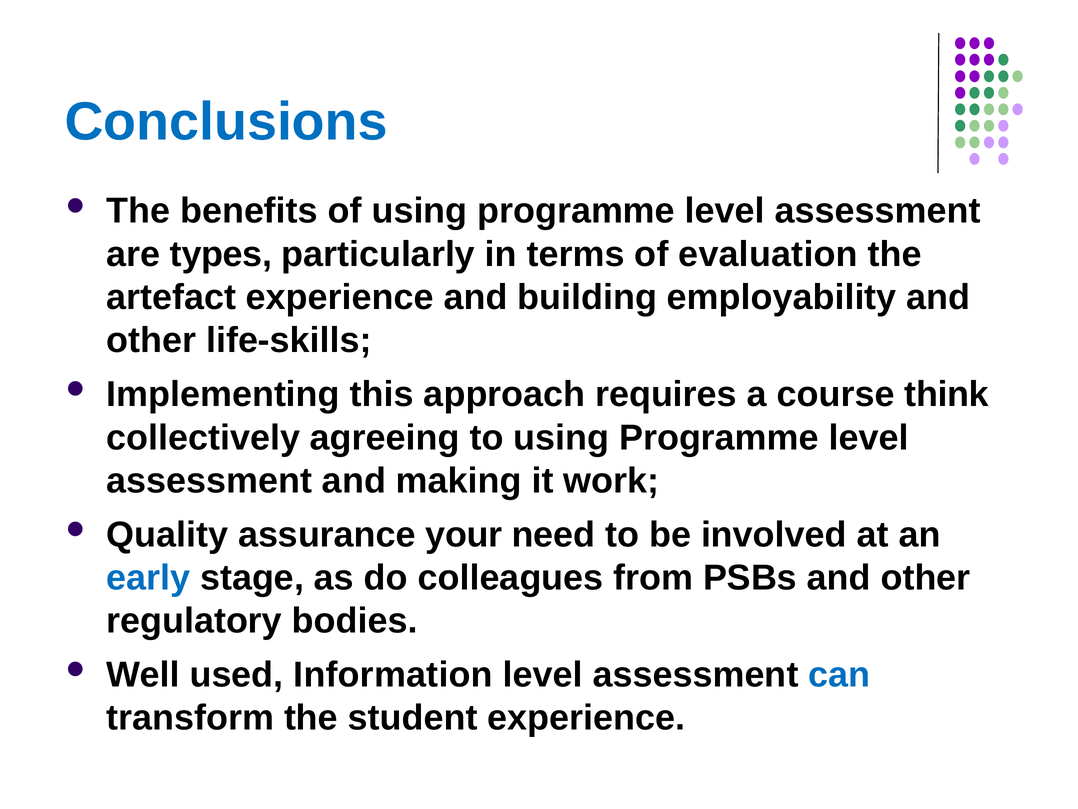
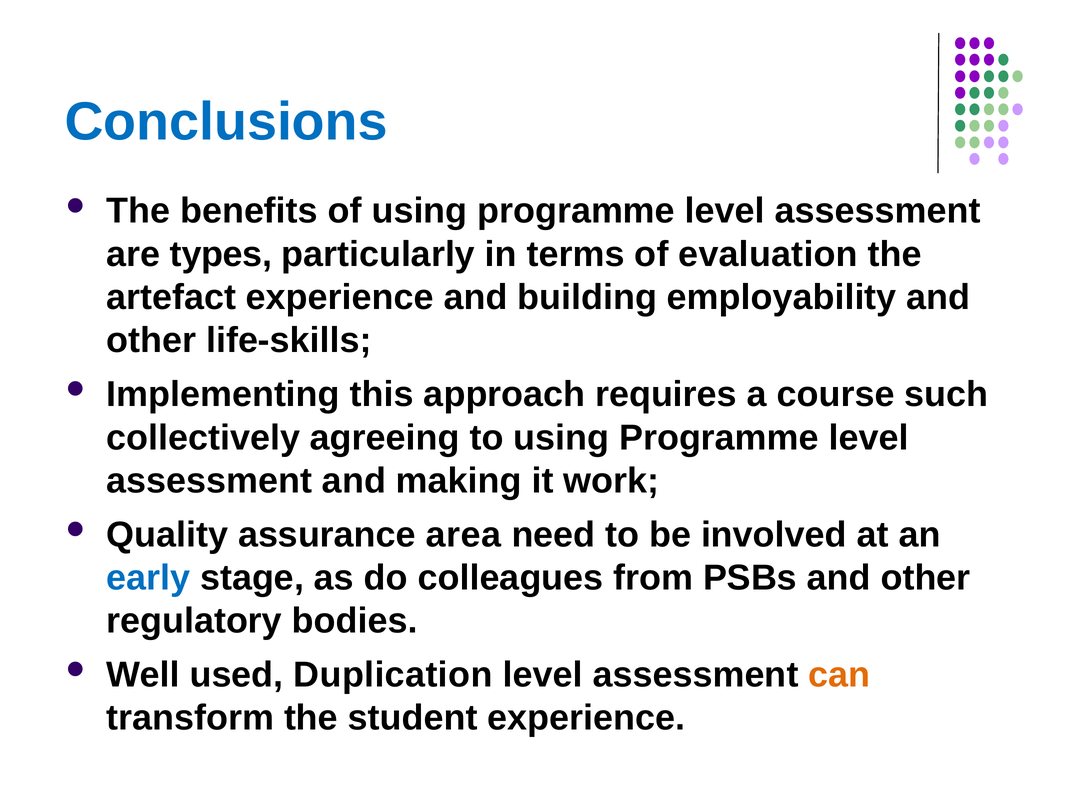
think: think -> such (946, 394)
your: your -> area (464, 534)
Information: Information -> Duplication (393, 675)
can colour: blue -> orange (839, 675)
